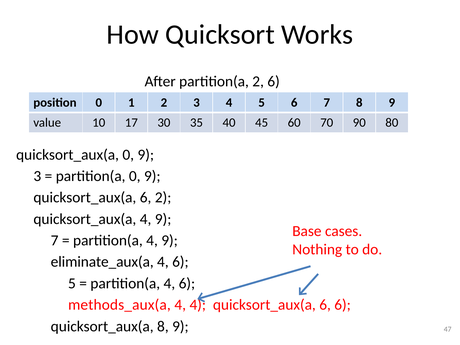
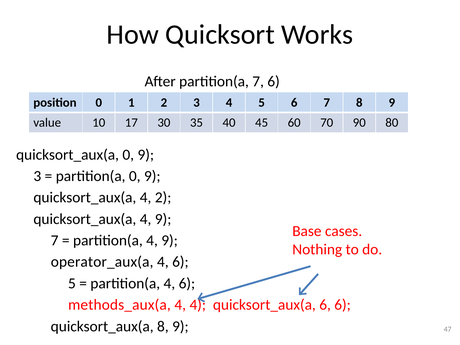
partition(a 2: 2 -> 7 (258, 81)
6: 6 -> 4 (146, 198)
eliminate_aux(a: eliminate_aux(a -> operator_aux(a (102, 262)
